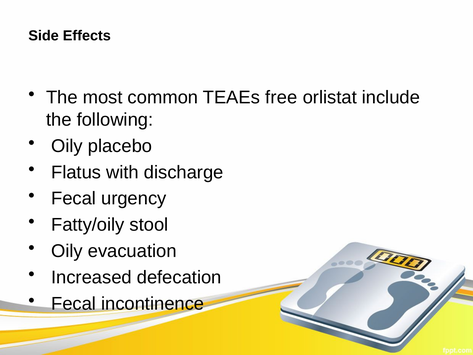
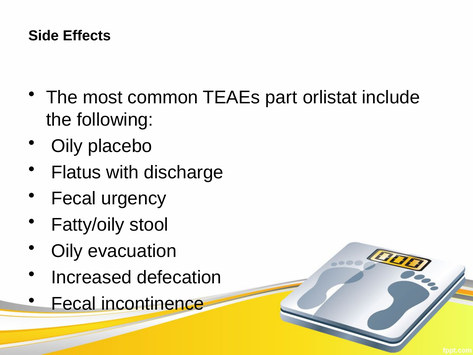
free: free -> part (281, 97)
